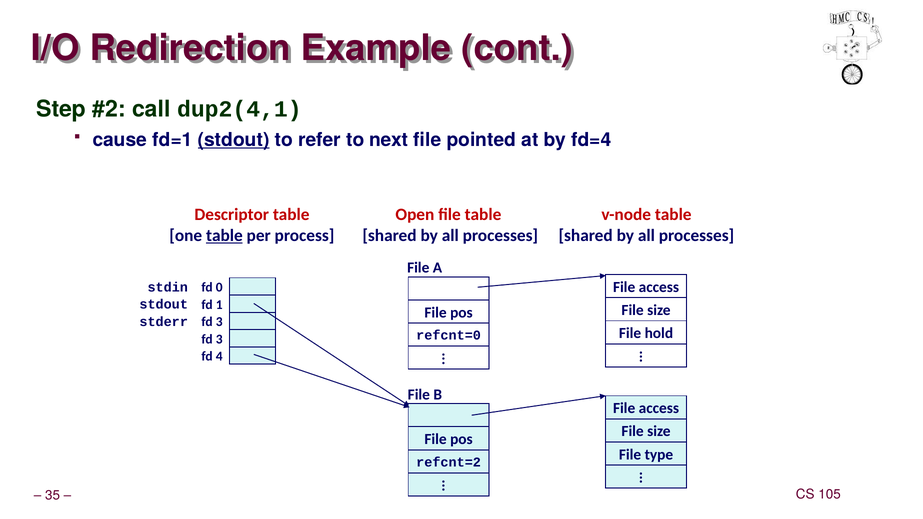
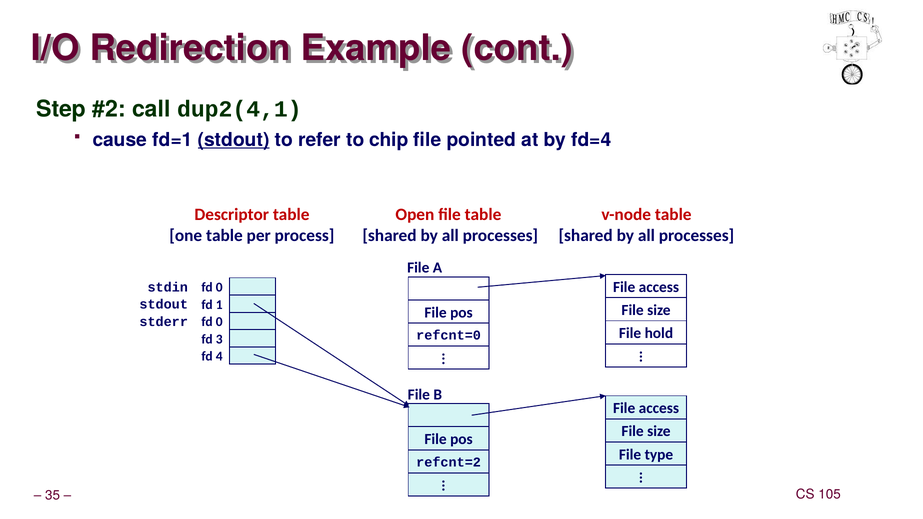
next: next -> chip (389, 140)
table underline: present -> none (224, 236)
3: 3 -> 0 (219, 322)
